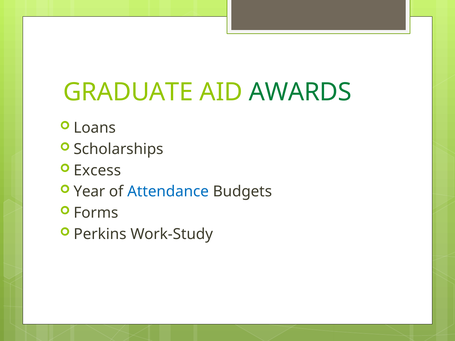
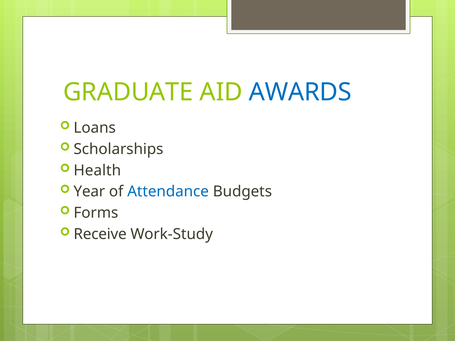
AWARDS colour: green -> blue (300, 92)
Excess: Excess -> Health (97, 171)
Perkins: Perkins -> Receive (100, 234)
